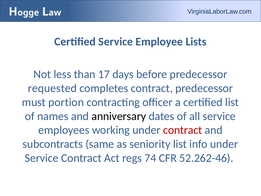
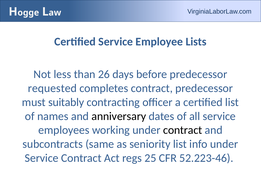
17: 17 -> 26 (104, 74)
portion: portion -> suitably (66, 102)
contract colour: red -> black (183, 130)
74: 74 -> 25 (150, 158)
52.262-46: 52.262-46 -> 52.223-46 (206, 158)
